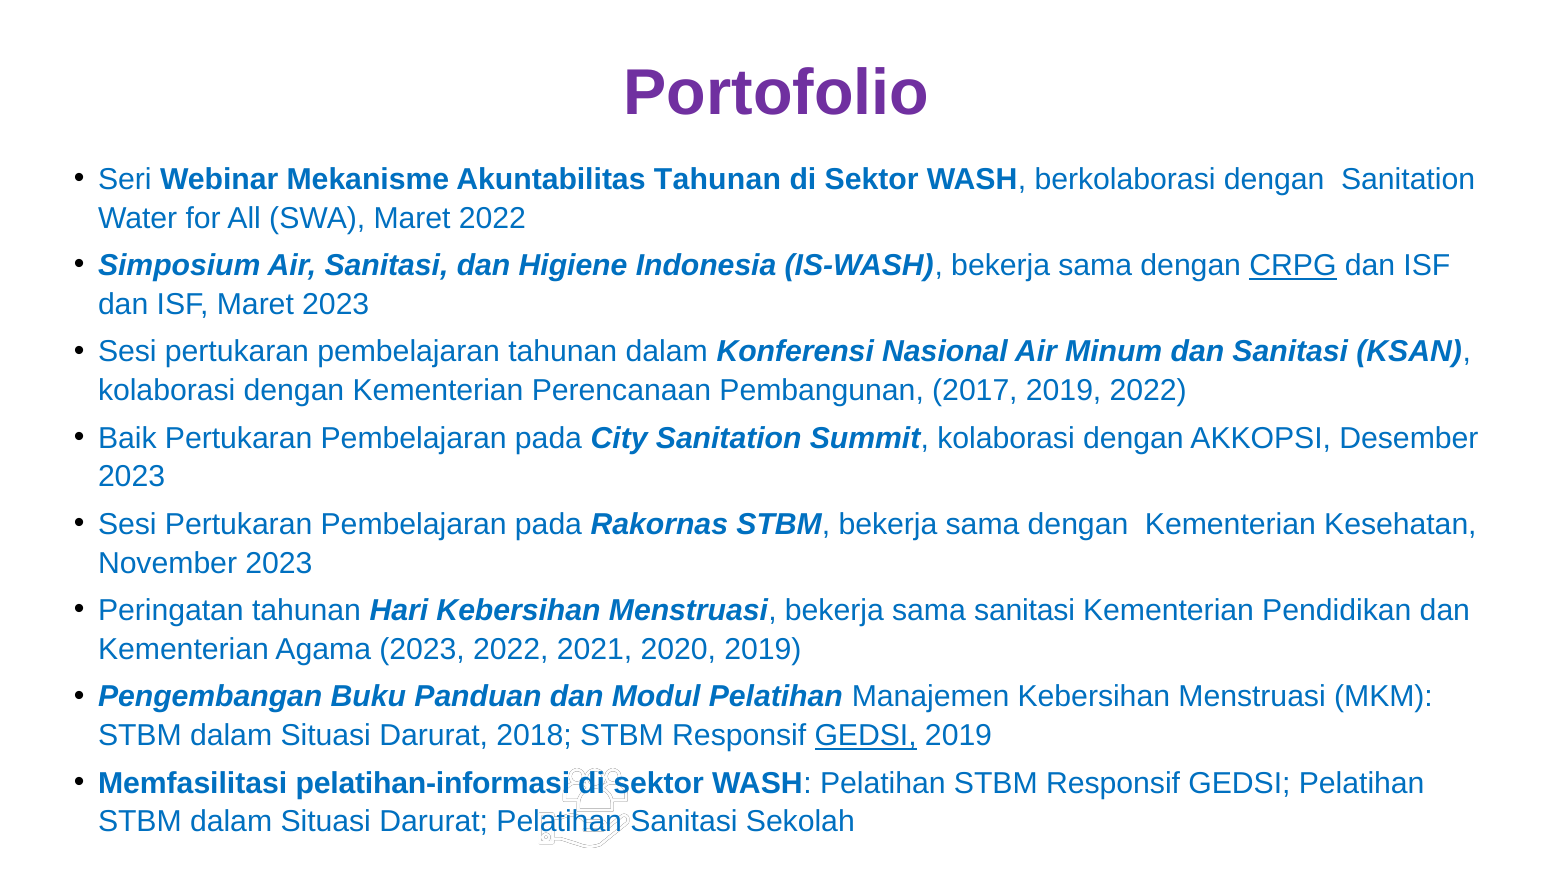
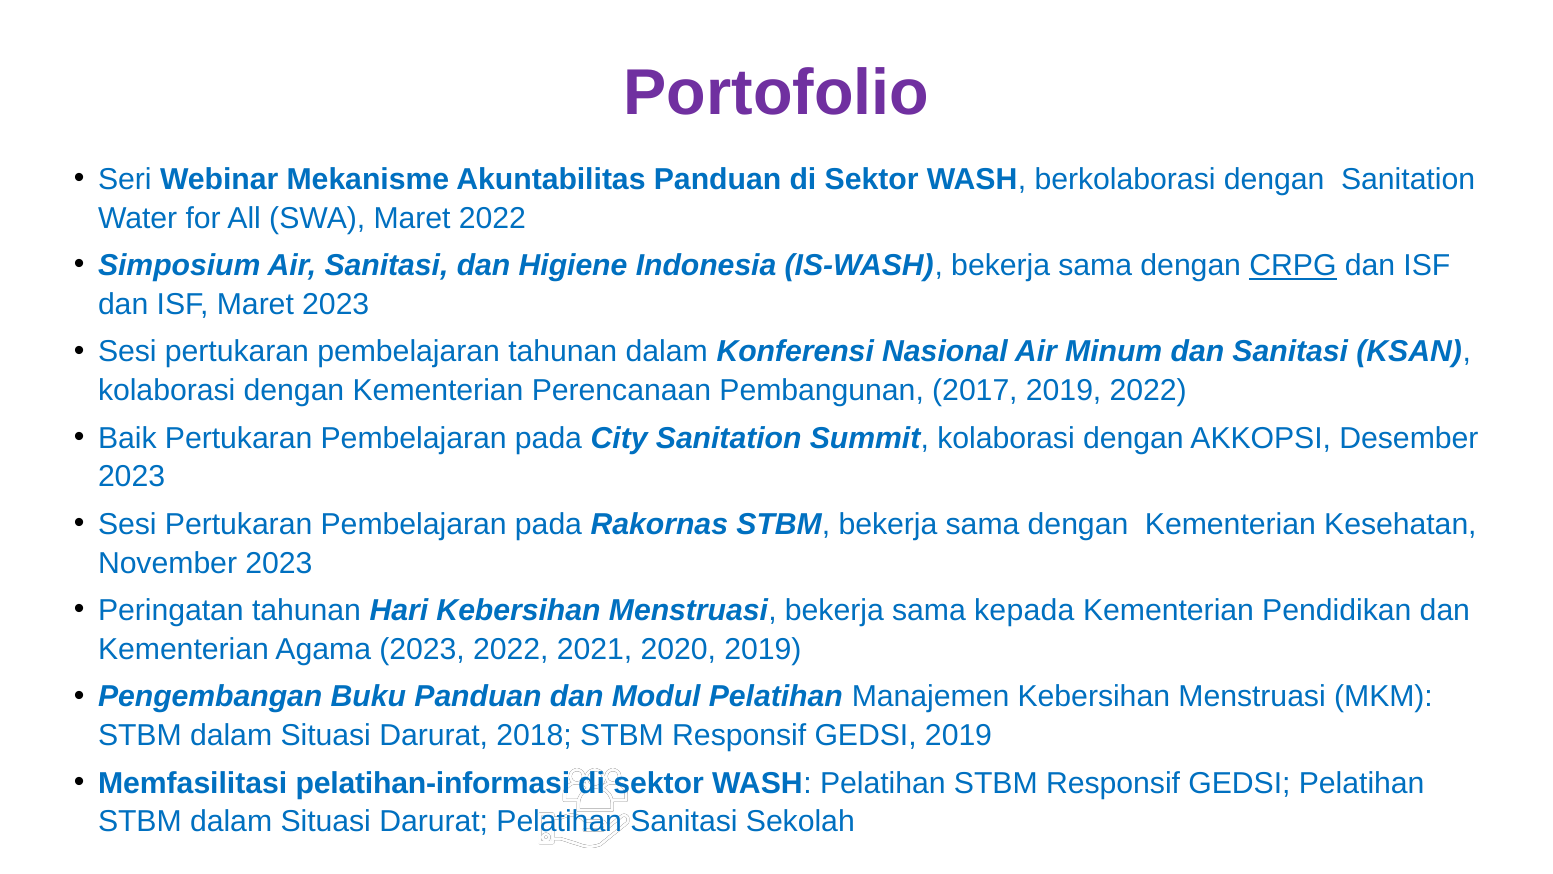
Akuntabilitas Tahunan: Tahunan -> Panduan (718, 179)
sama sanitasi: sanitasi -> kepada (1024, 610)
GEDSI underline: present -> none (866, 735)
